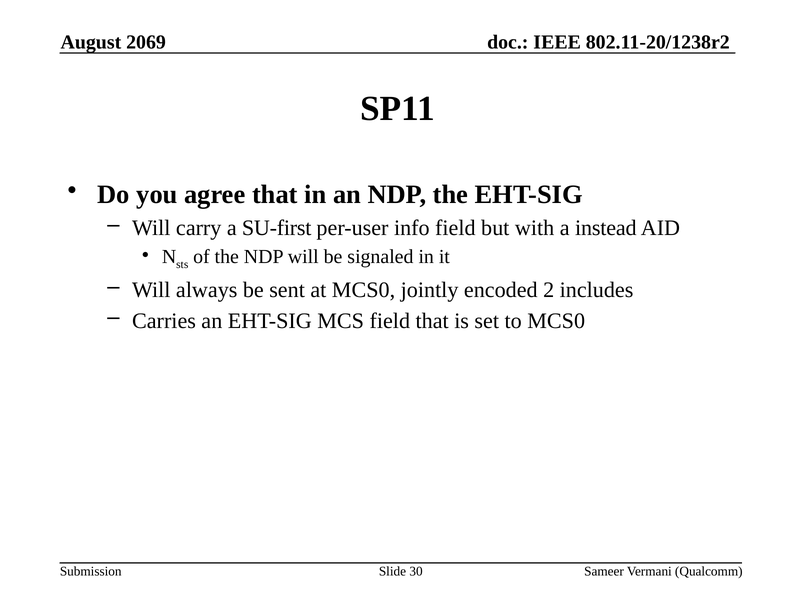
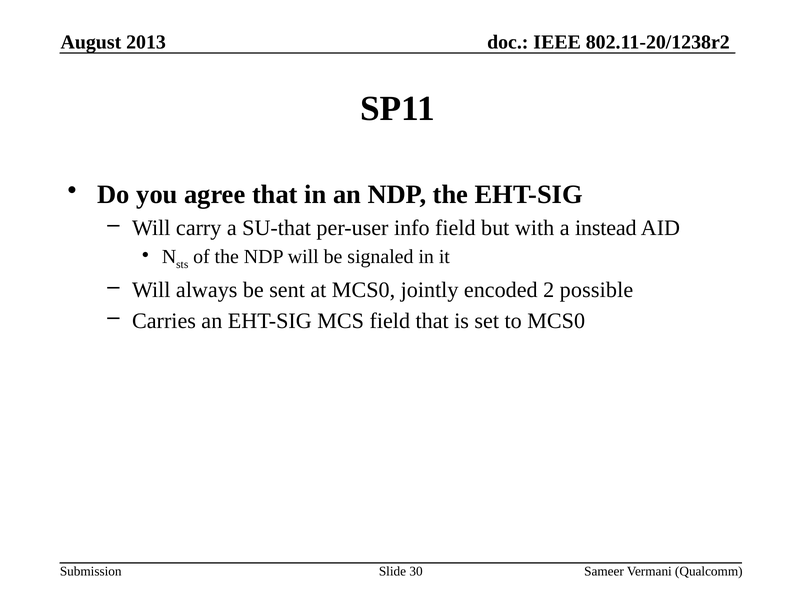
2069: 2069 -> 2013 (146, 42)
SU-first: SU-first -> SU-that (277, 228)
includes: includes -> possible (596, 290)
